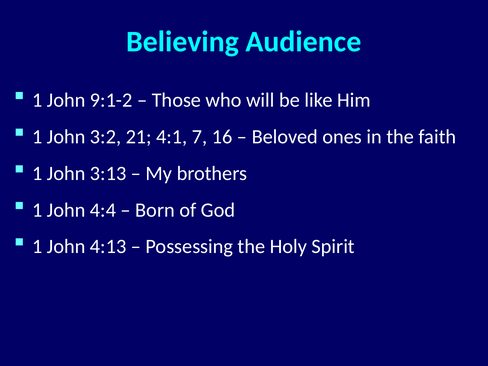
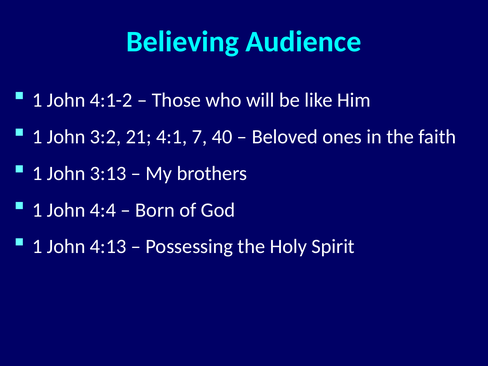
9:1-2: 9:1-2 -> 4:1-2 (111, 100)
16: 16 -> 40 (222, 137)
